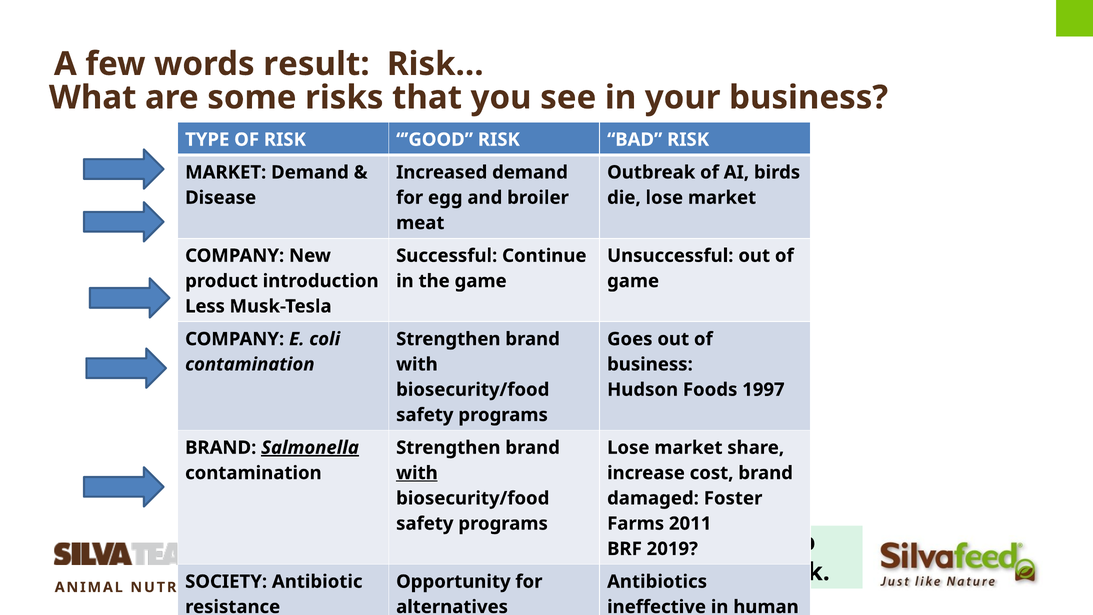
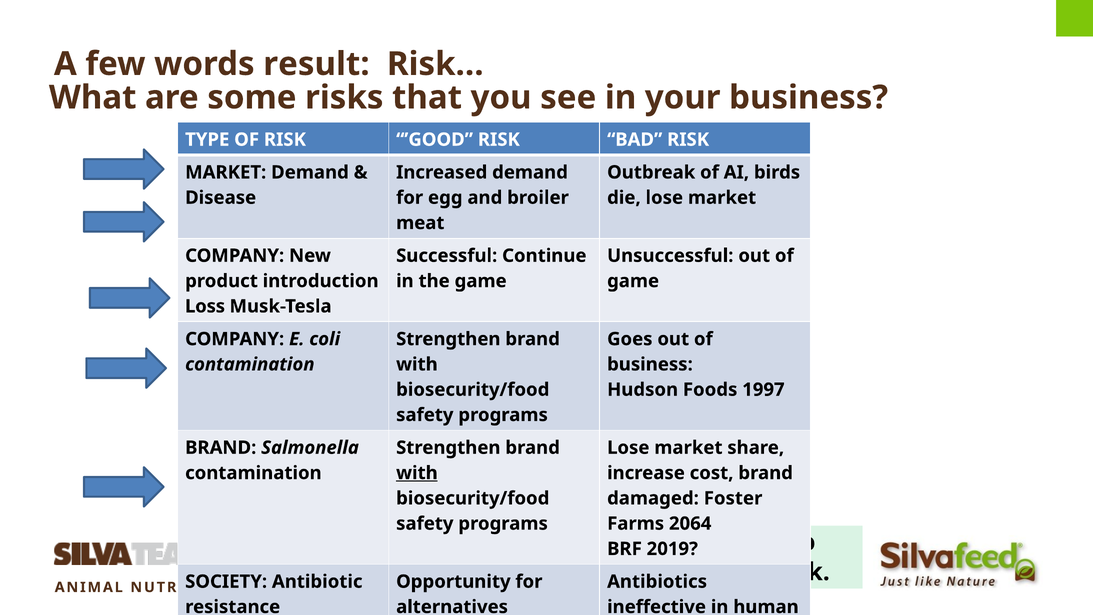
Less: Less -> Loss (205, 306)
Salmonella underline: present -> none (310, 448)
2011: 2011 -> 2064 (690, 523)
